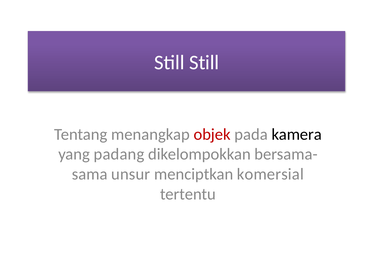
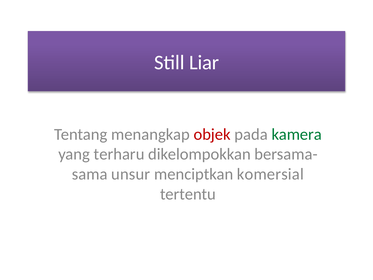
Still Still: Still -> Liar (204, 63)
kamera colour: black -> green (297, 134)
padang: padang -> terharu (119, 154)
